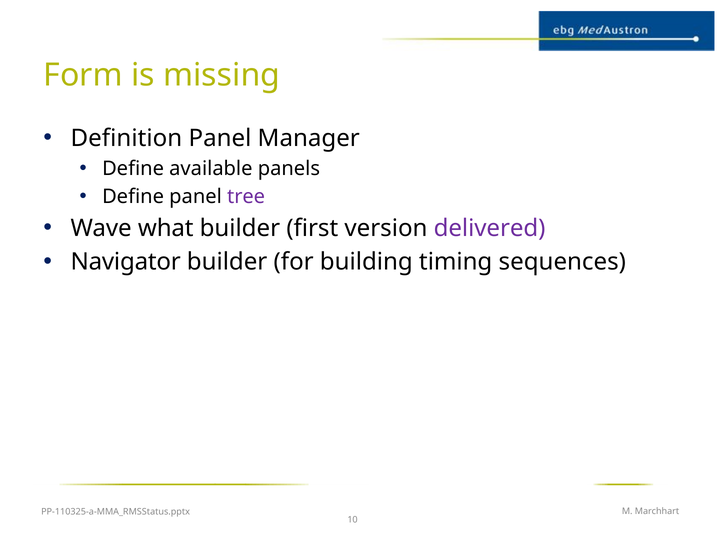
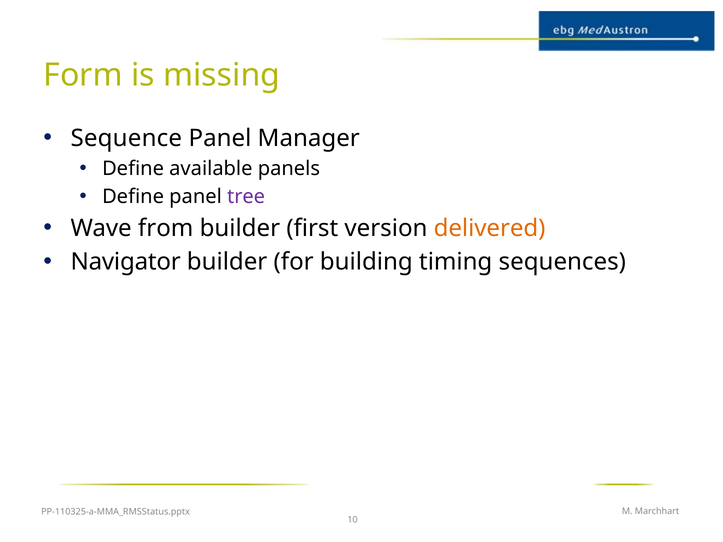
Definition: Definition -> Sequence (126, 138)
what: what -> from (166, 228)
delivered colour: purple -> orange (490, 228)
